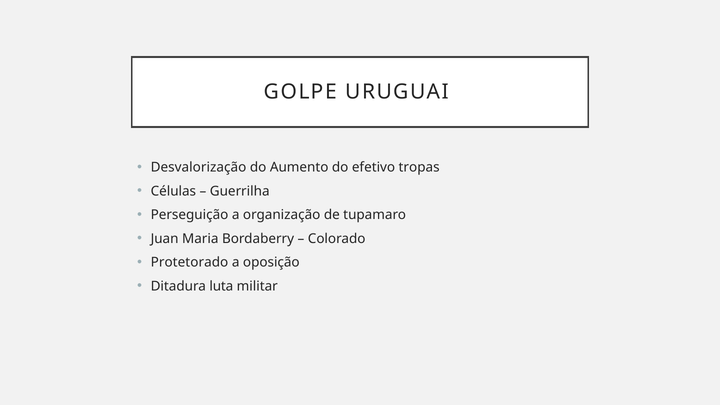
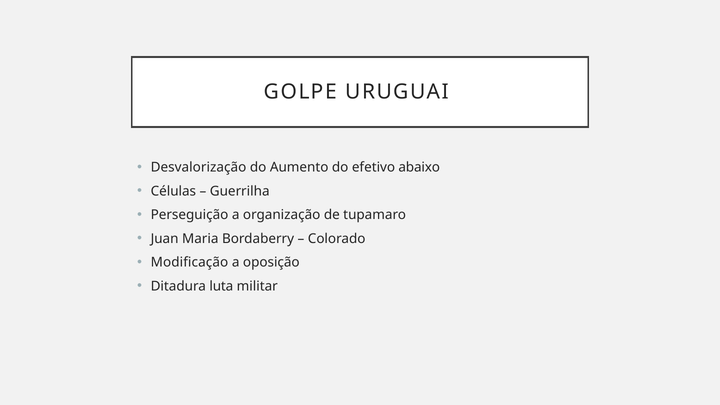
tropas: tropas -> abaixo (419, 168)
Protetorado: Protetorado -> Modificação (189, 262)
